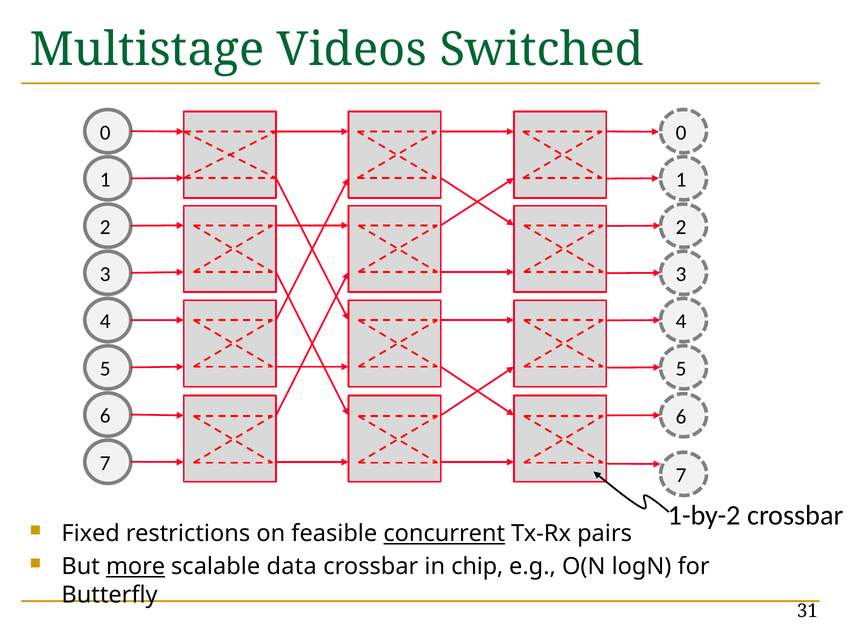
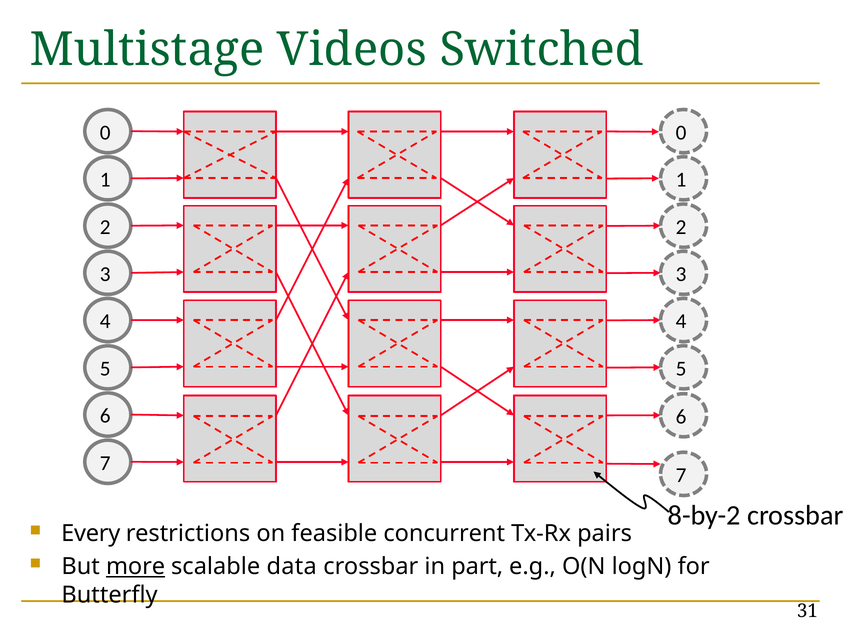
1-by-2: 1-by-2 -> 8-by-2 (704, 515)
Fixed: Fixed -> Every (91, 534)
concurrent underline: present -> none (444, 534)
chip: chip -> part (477, 567)
